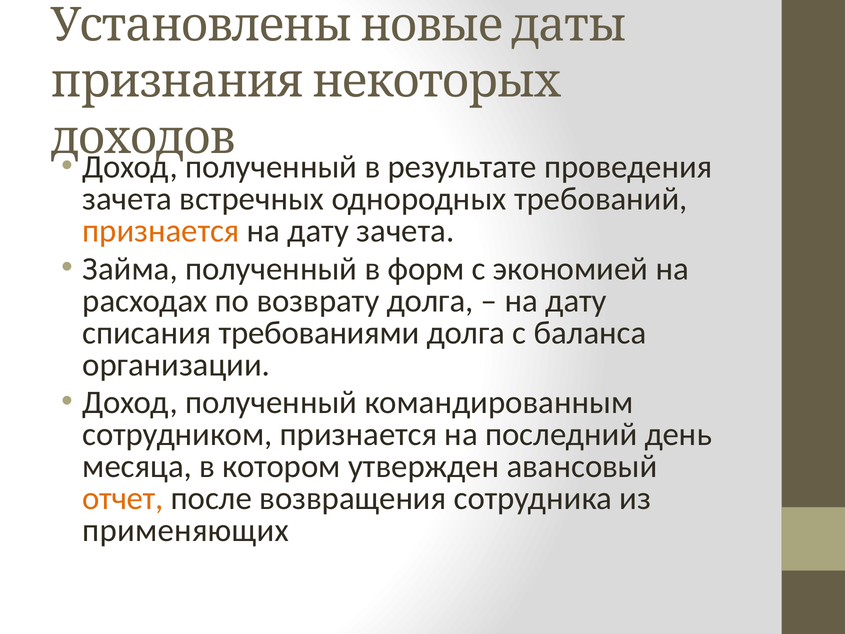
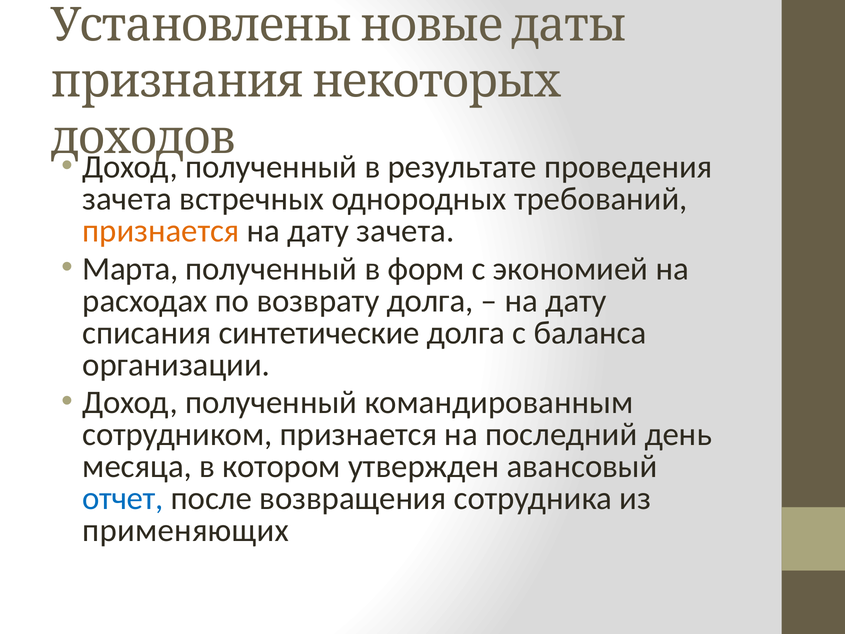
Займа: Займа -> Марта (130, 269)
требованиями: требованиями -> синтетические (319, 333)
отчет colour: orange -> blue (123, 498)
